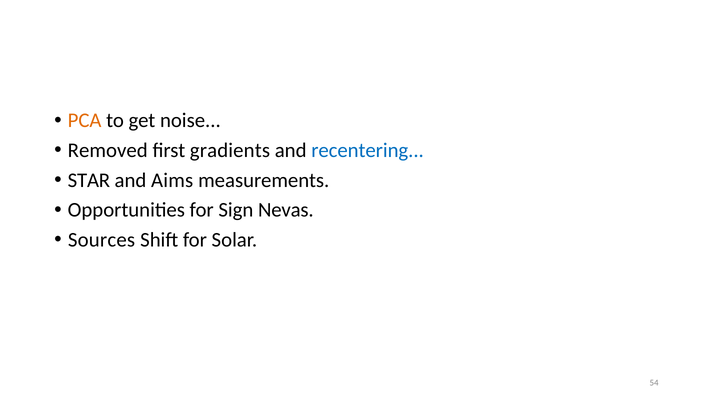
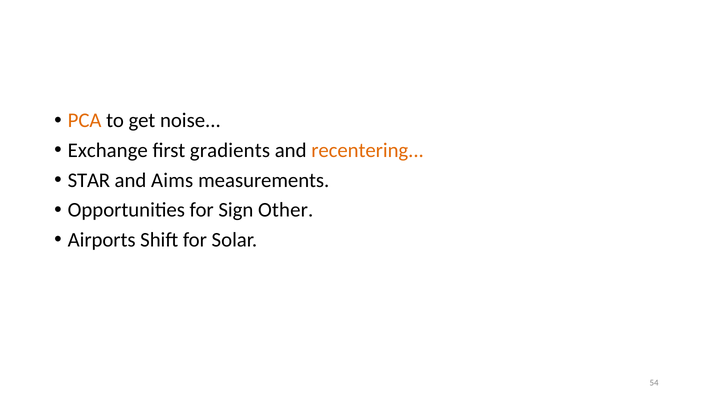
Removed: Removed -> Exchange (108, 150)
recentering colour: blue -> orange (368, 150)
Nevas: Nevas -> Other (286, 210)
Sources: Sources -> Airports (102, 240)
